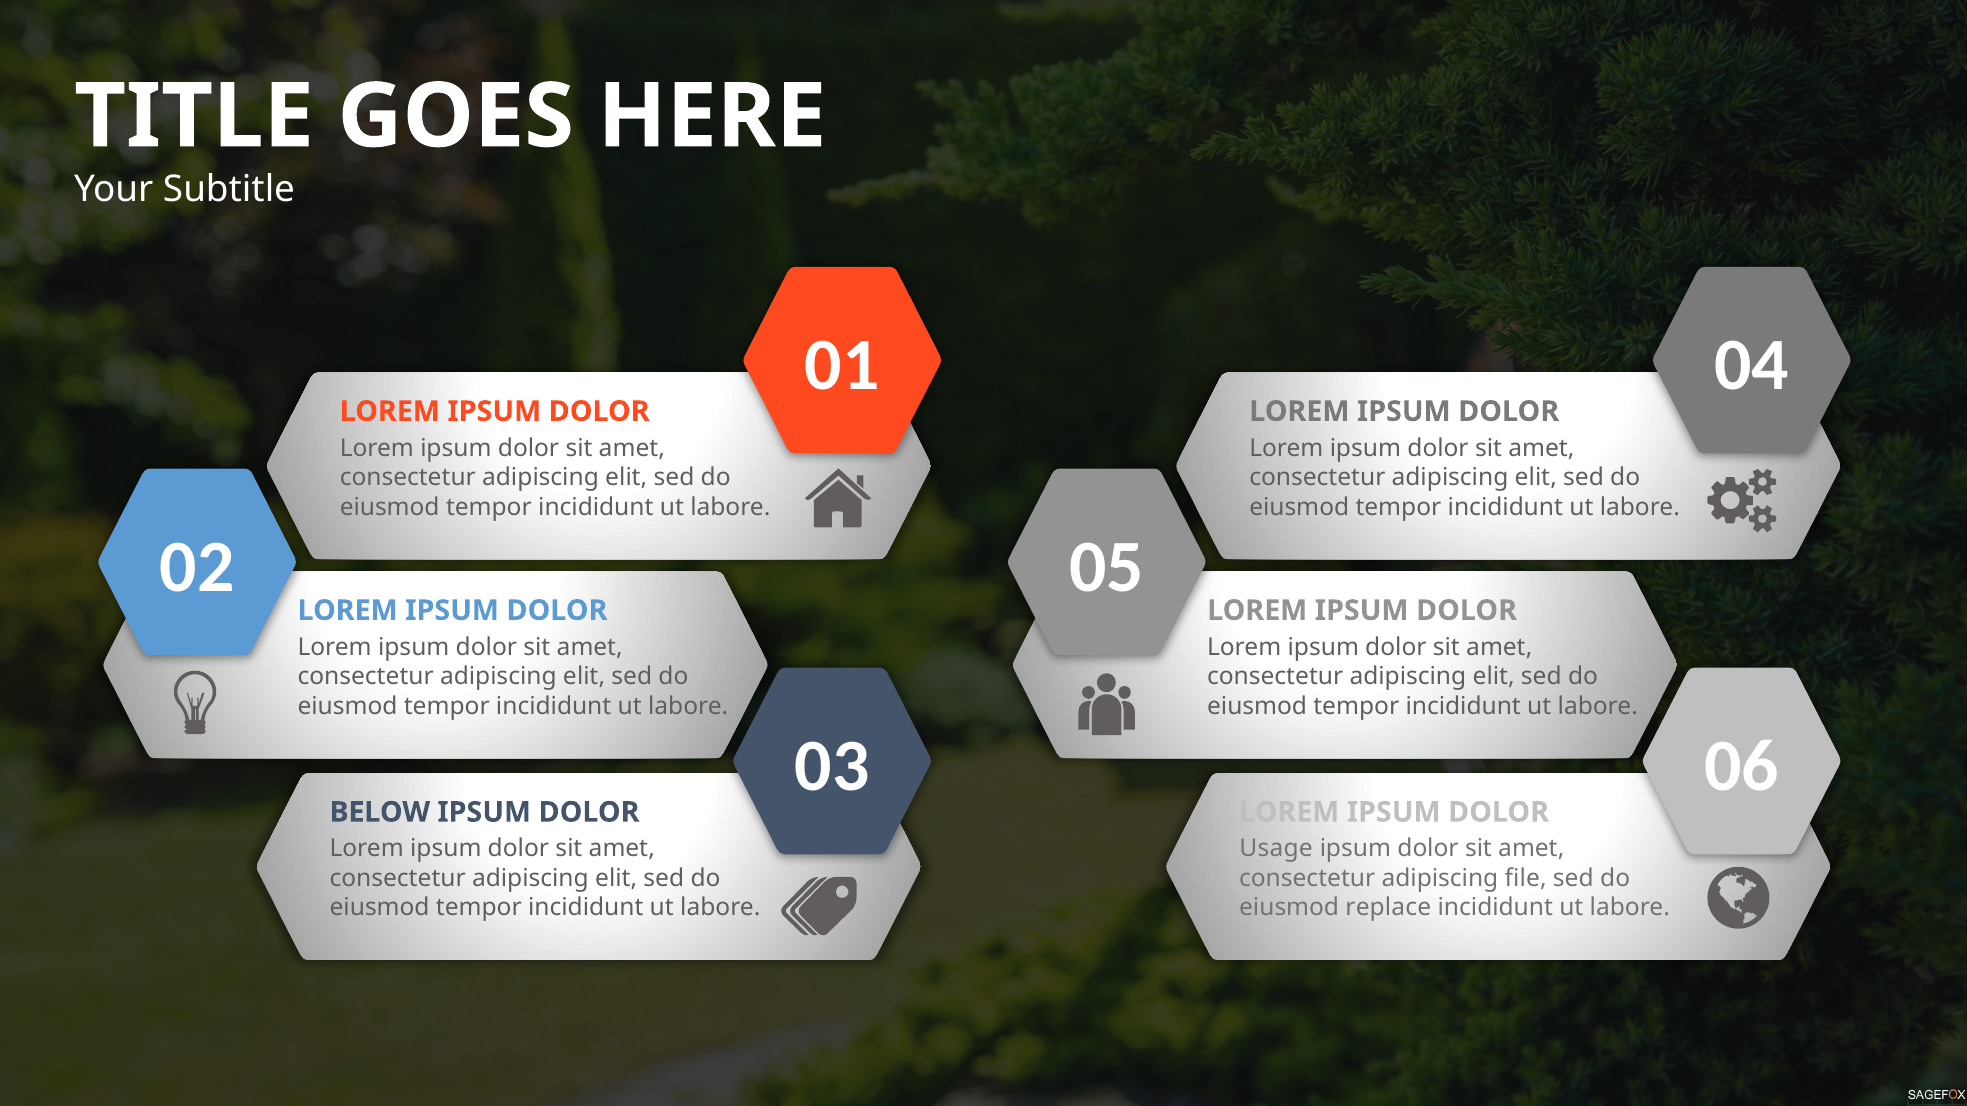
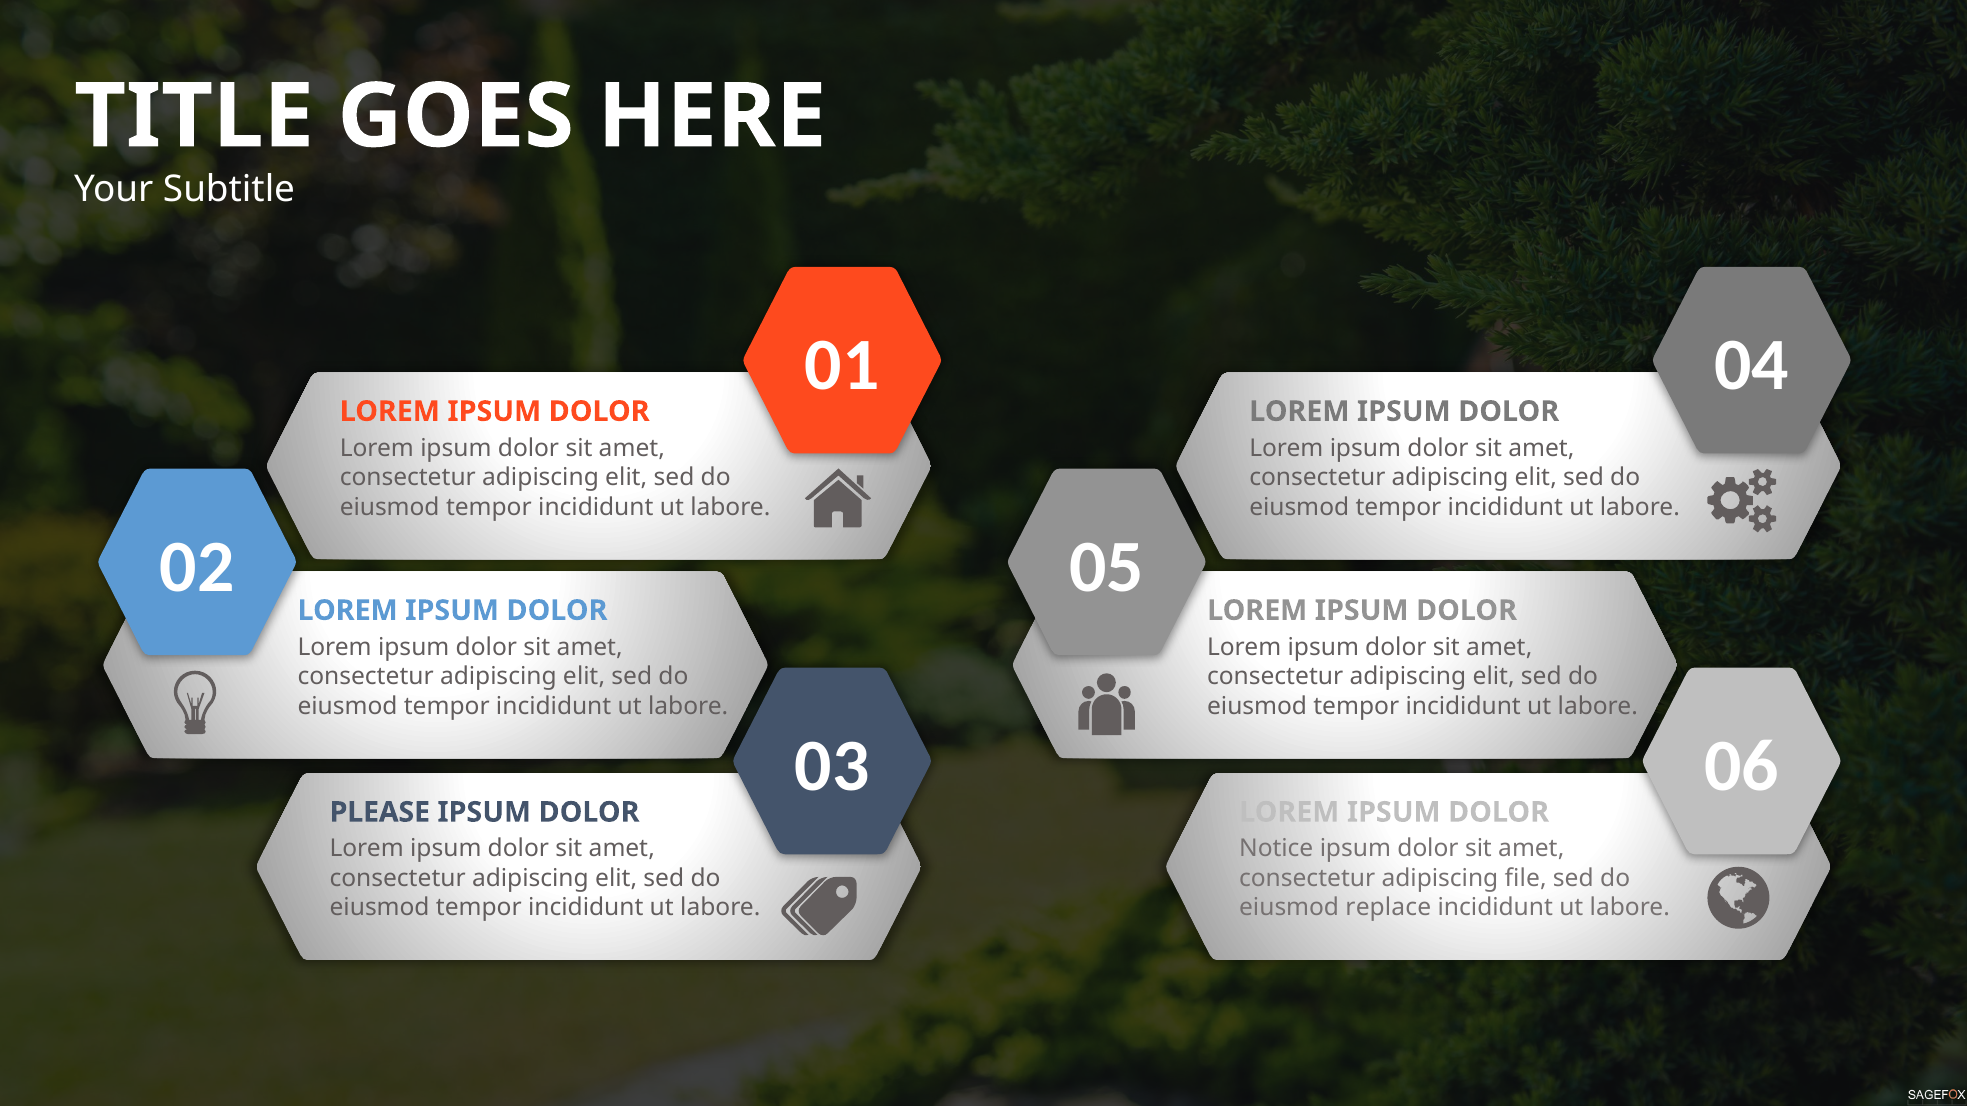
BELOW: BELOW -> PLEASE (380, 813)
Usage: Usage -> Notice (1276, 849)
